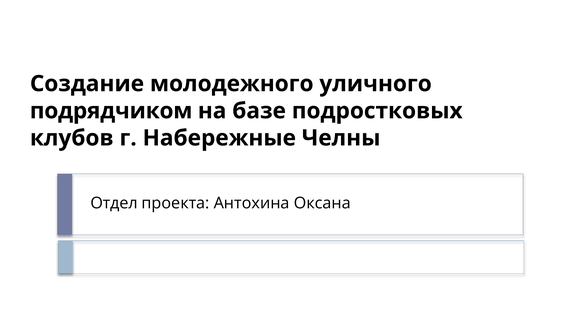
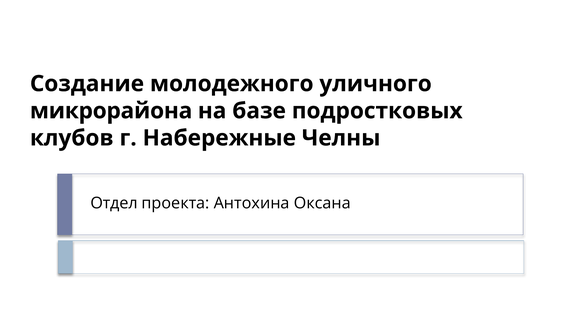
подрядчиком: подрядчиком -> микрорайона (111, 111)
